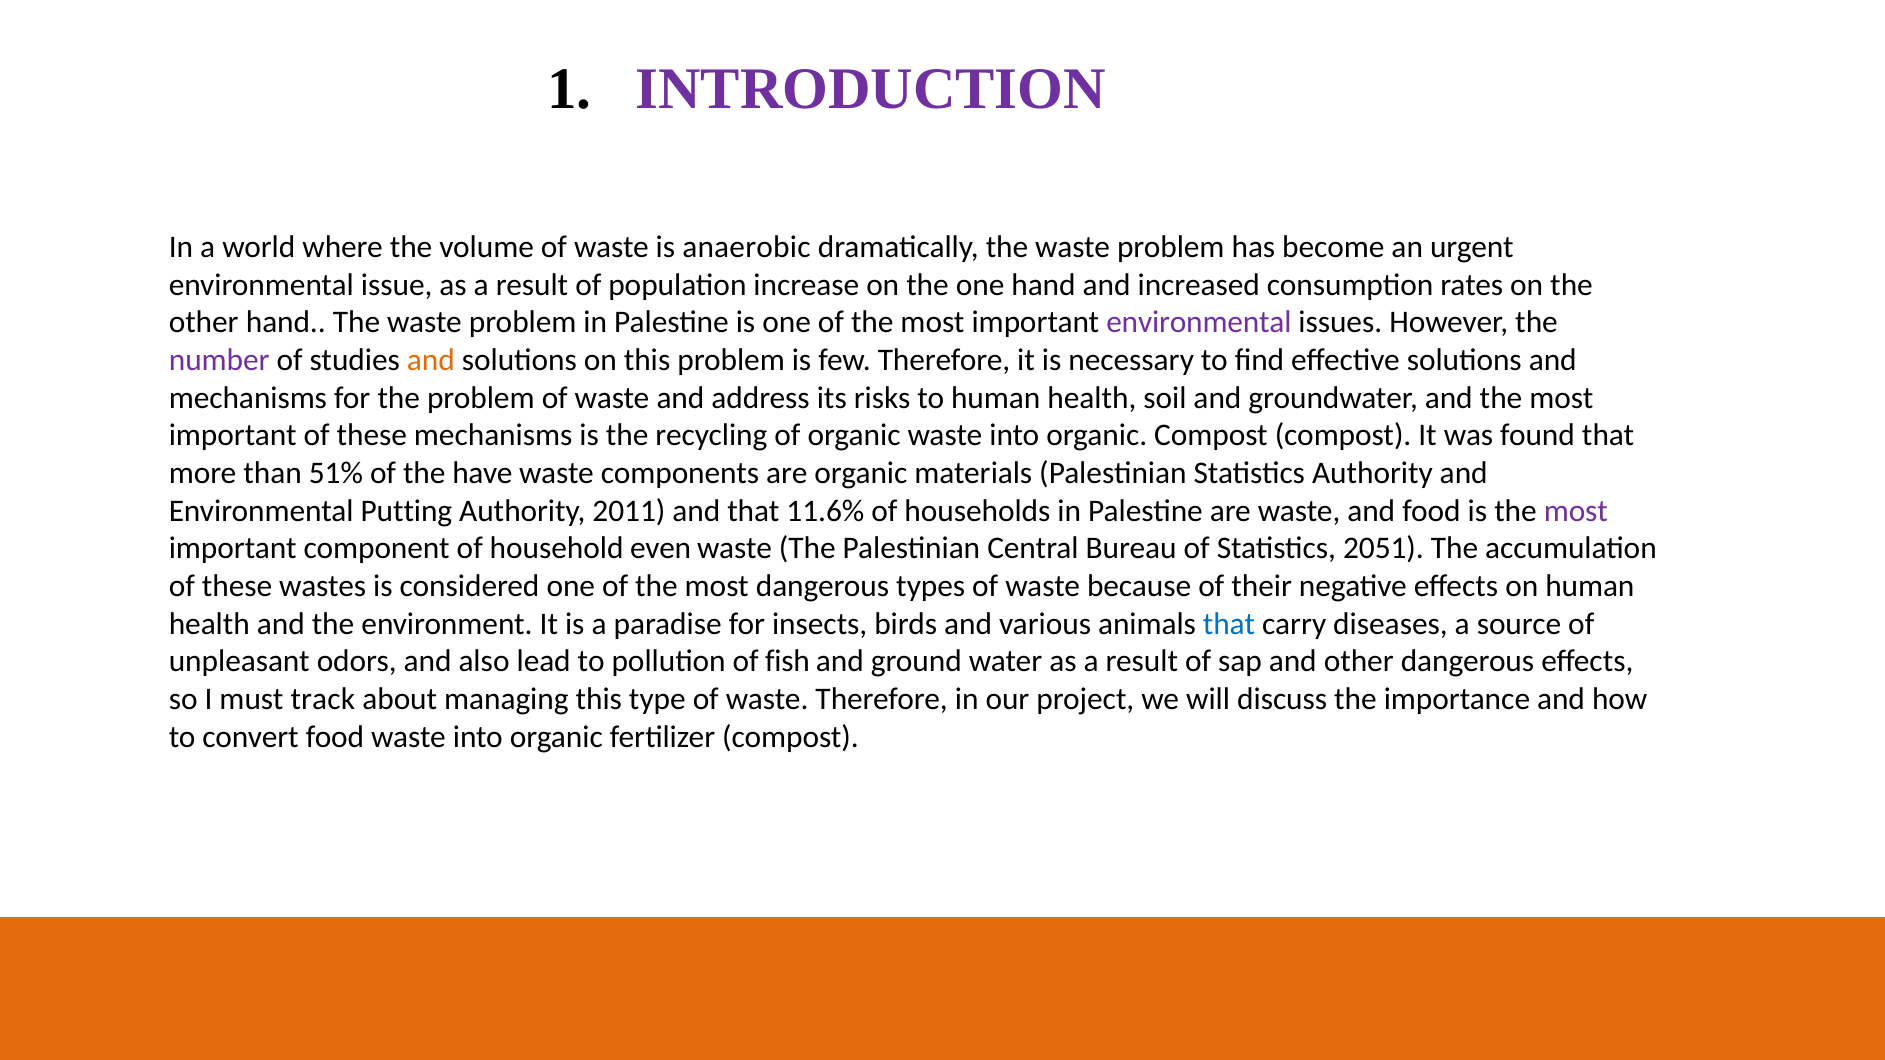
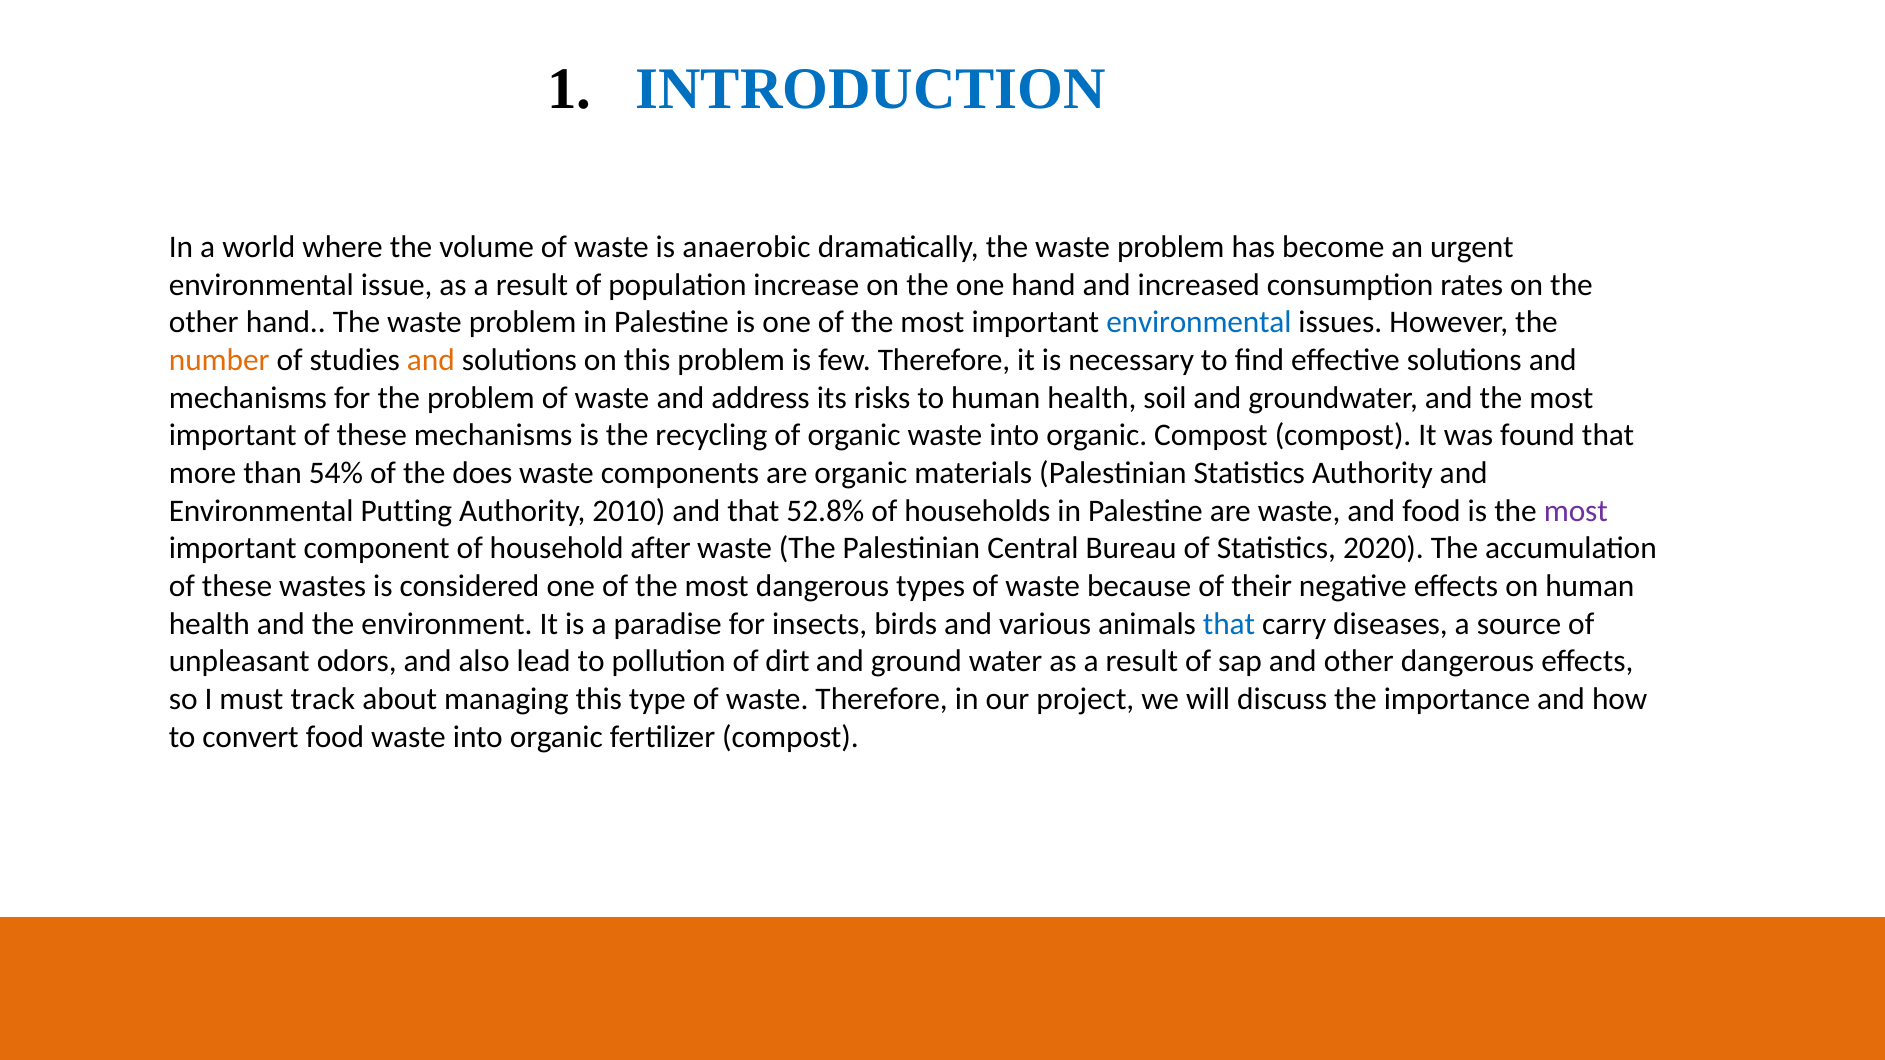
INTRODUCTION colour: purple -> blue (871, 89)
environmental colour: purple -> blue (1199, 323)
number colour: purple -> orange (219, 360)
51%: 51% -> 54% (336, 473)
have: have -> does (482, 473)
2011: 2011 -> 2010 (629, 511)
11.6%: 11.6% -> 52.8% (825, 511)
even: even -> after (661, 549)
2051: 2051 -> 2020 (1383, 549)
fish: fish -> dirt (787, 662)
